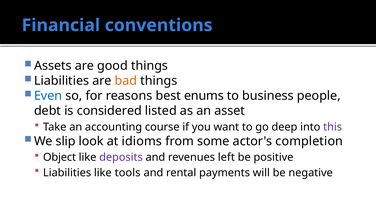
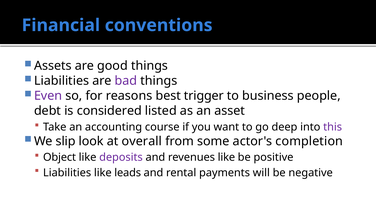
bad colour: orange -> purple (126, 81)
Even colour: blue -> purple (48, 96)
enums: enums -> trigger (204, 96)
idioms: idioms -> overall (142, 142)
revenues left: left -> like (226, 158)
tools: tools -> leads (128, 173)
